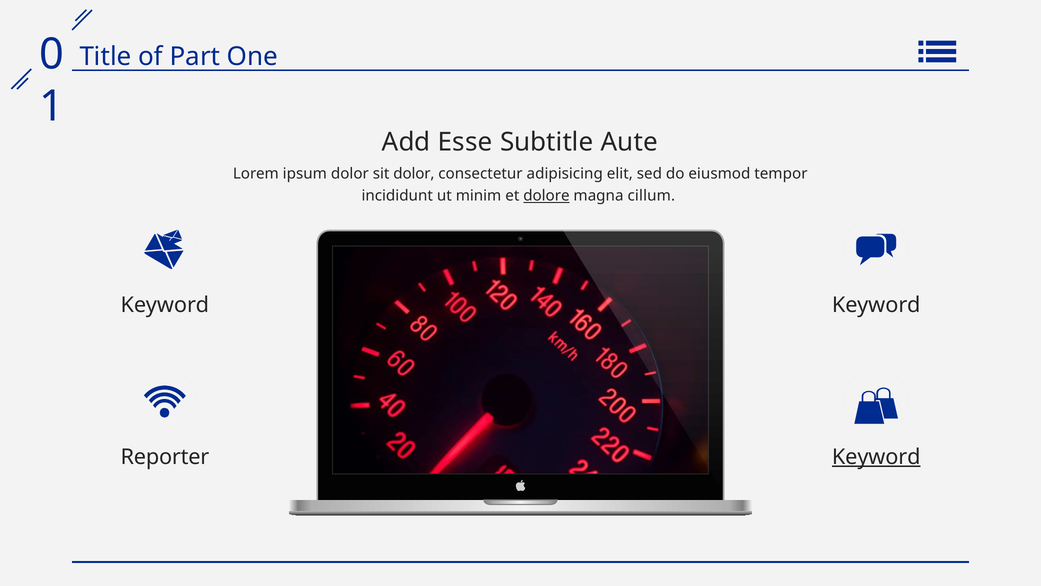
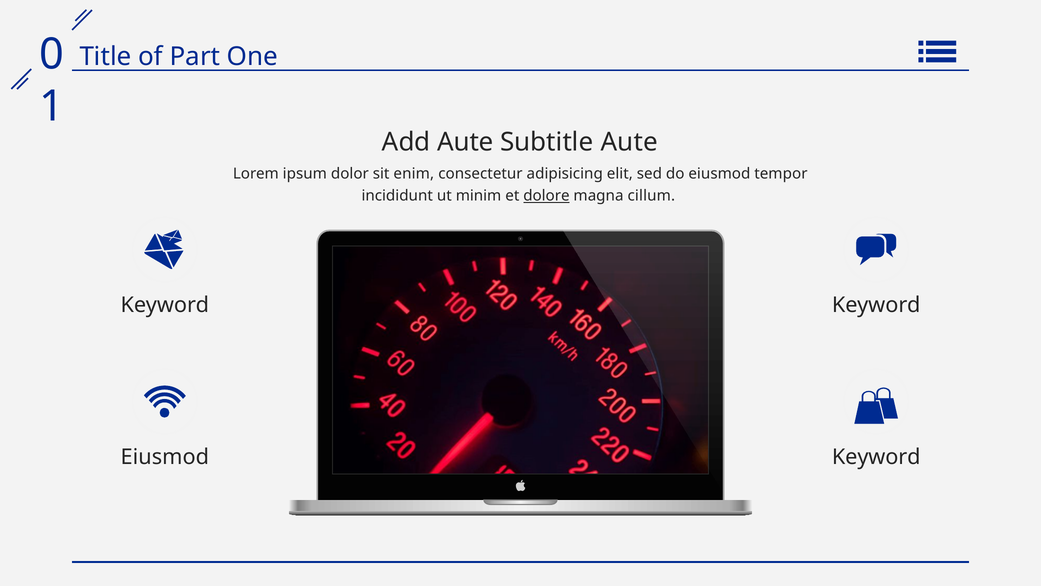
Add Esse: Esse -> Aute (465, 142)
sit dolor: dolor -> enim (414, 174)
Reporter: Reporter -> Eiusmod (165, 457)
Keyword underline: present -> none (876, 457)
